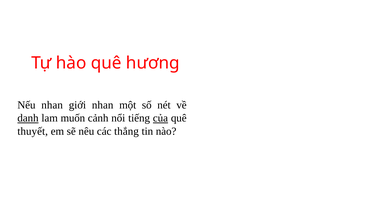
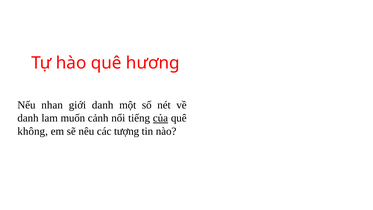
giới nhan: nhan -> danh (103, 105)
danh underline: present -> none (28, 118)
thuyết: thuyết -> không (33, 131)
thắng: thắng -> tượng (127, 131)
